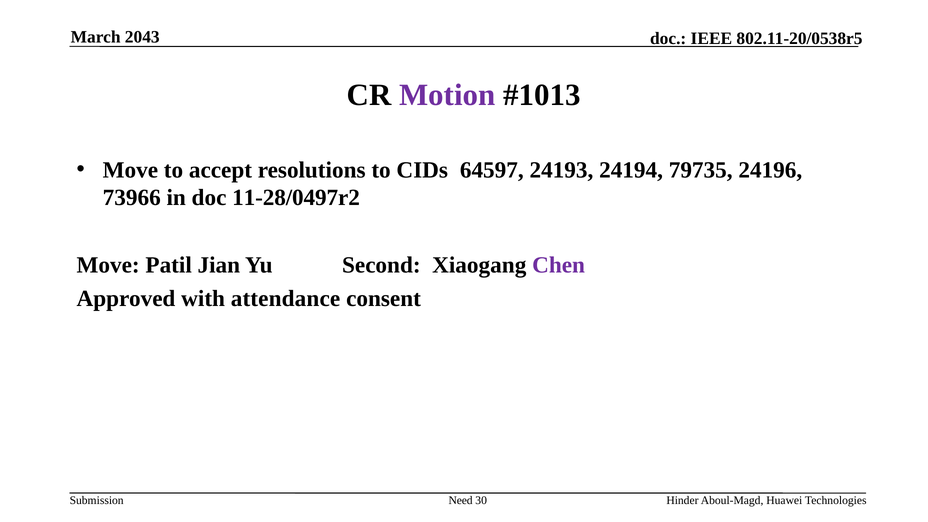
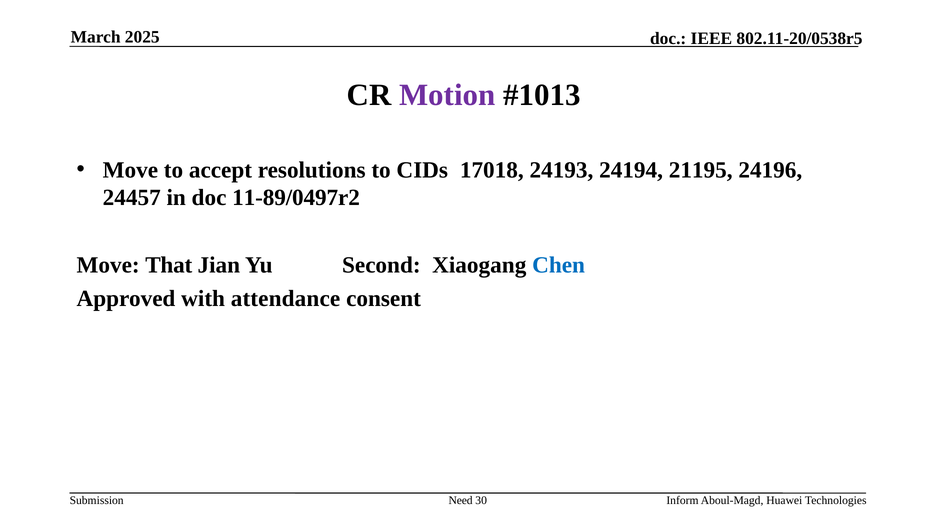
2043: 2043 -> 2025 (142, 37)
64597: 64597 -> 17018 (492, 170)
79735: 79735 -> 21195 (701, 170)
73966: 73966 -> 24457 (132, 198)
11-28/0497r2: 11-28/0497r2 -> 11-89/0497r2 (296, 198)
Patil: Patil -> That (169, 265)
Chen colour: purple -> blue (559, 265)
Hinder: Hinder -> Inform (682, 501)
